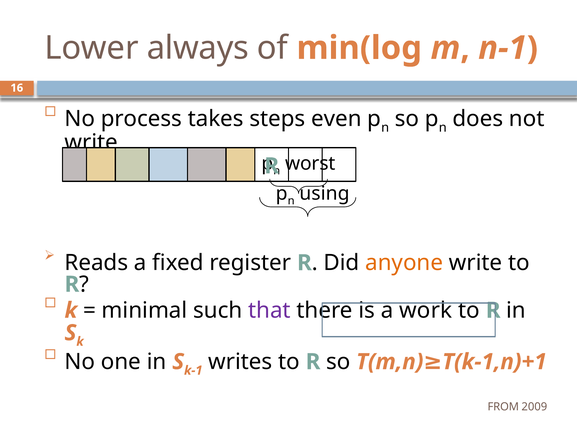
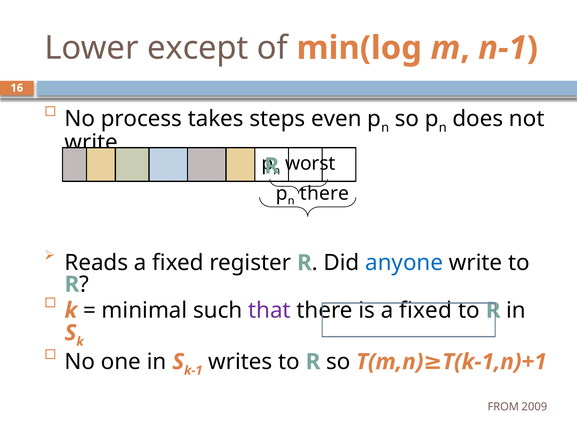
always: always -> except (198, 48)
using: using -> there (325, 193)
anyone colour: orange -> blue (404, 263)
is a work: work -> fixed (426, 310)
